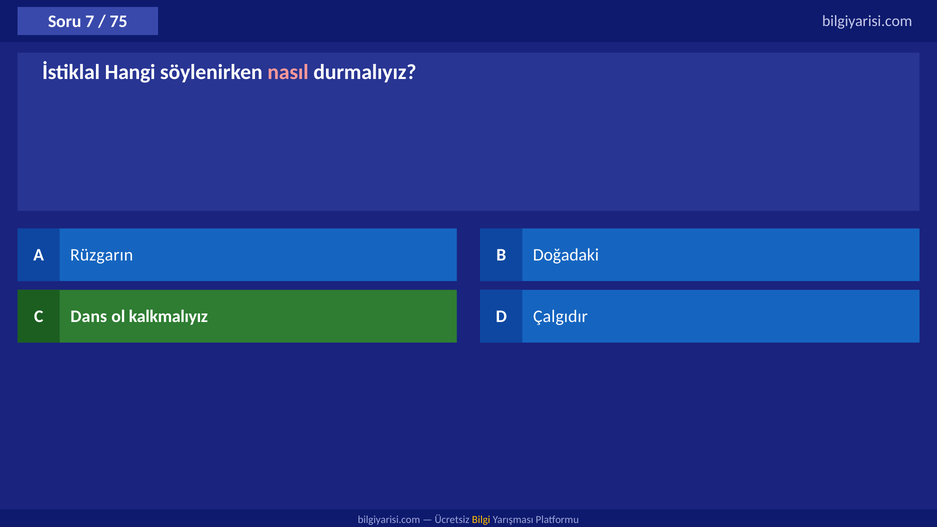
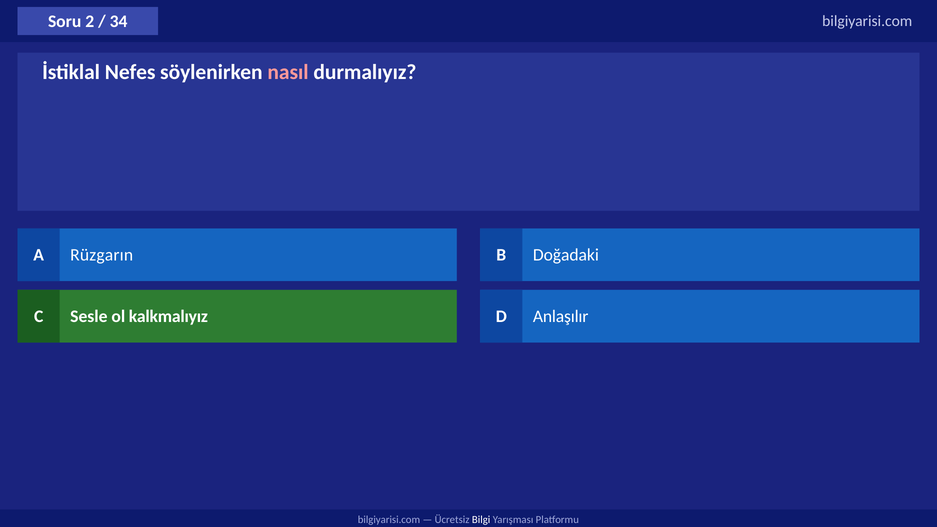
7: 7 -> 2 (90, 21)
75: 75 -> 34 (119, 21)
Hangi: Hangi -> Nefes (130, 72)
Dans: Dans -> Sesle (89, 316)
Çalgıdır: Çalgıdır -> Anlaşılır (561, 316)
Bilgi colour: yellow -> white (481, 520)
